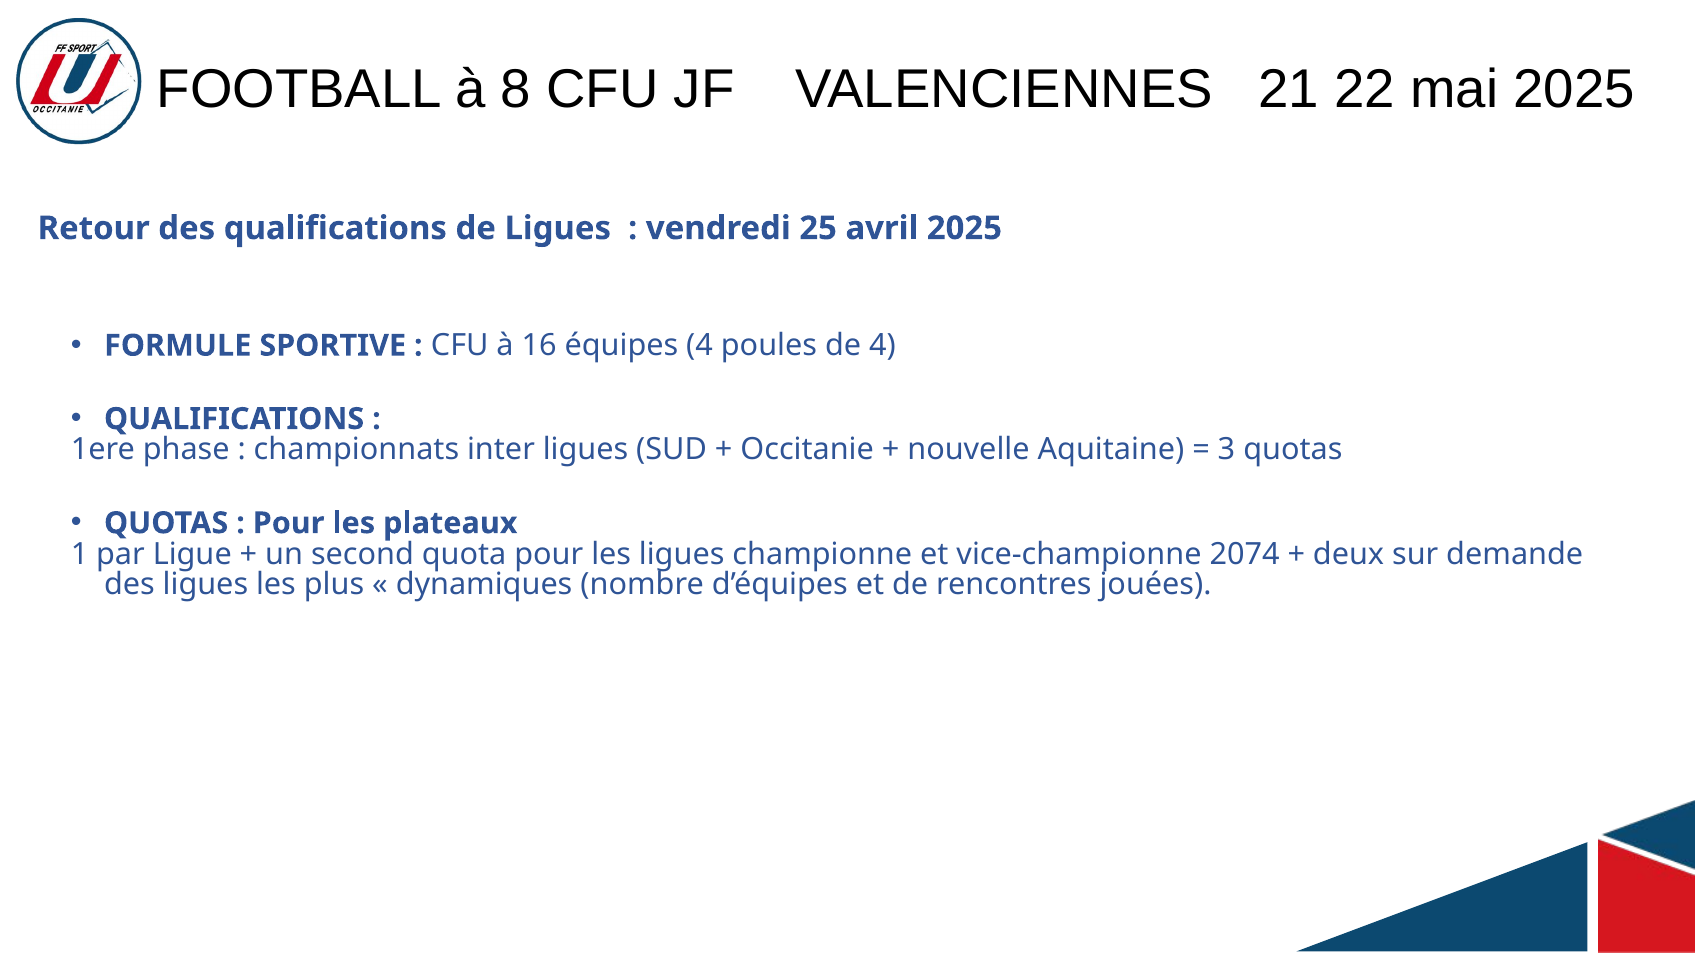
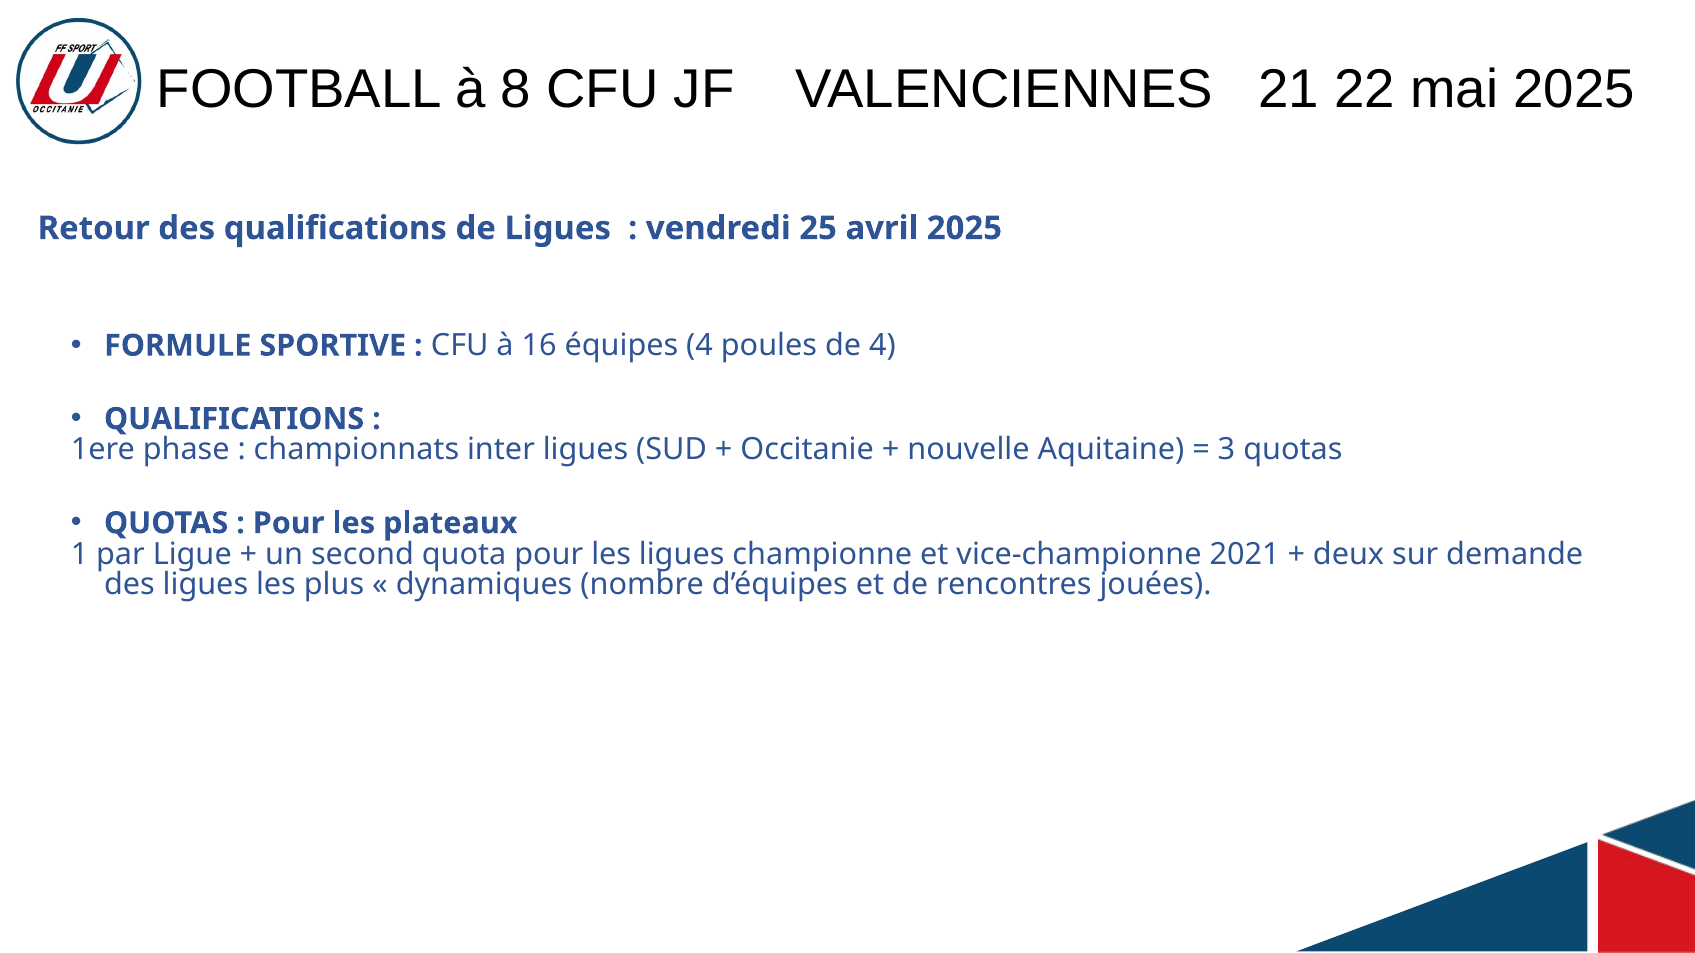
2074: 2074 -> 2021 (1245, 554)
